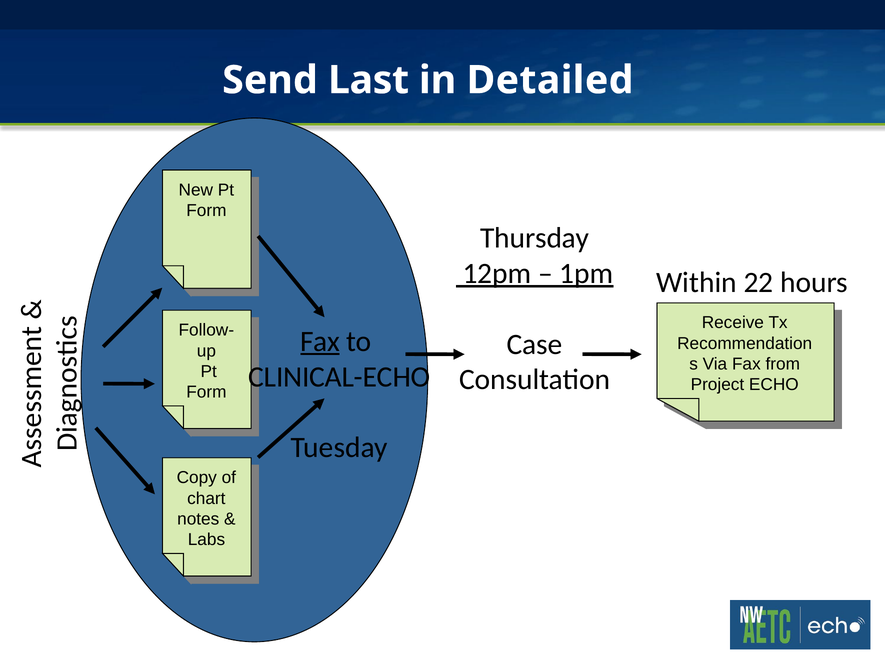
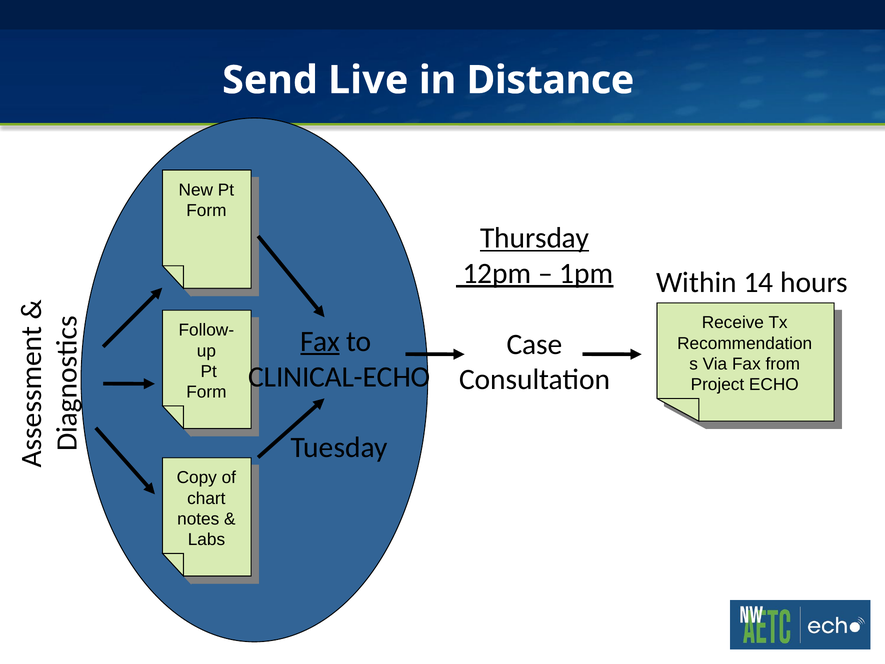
Last: Last -> Live (368, 80)
Detailed: Detailed -> Distance (550, 80)
Thursday underline: none -> present (535, 238)
22: 22 -> 14 (758, 282)
